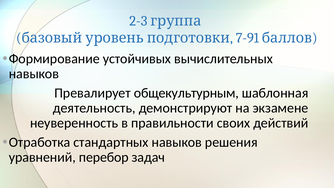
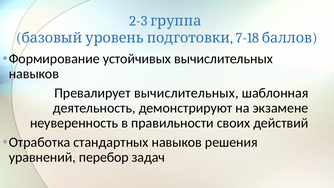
7-91: 7-91 -> 7-18 (247, 38)
Превалирует общекультурным: общекультурным -> вычислительных (186, 93)
